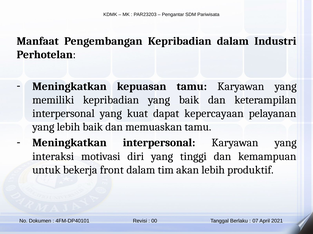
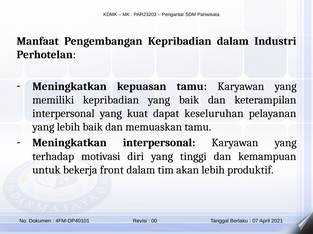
kepercayaan: kepercayaan -> keseluruhan (214, 114)
interaksi: interaksi -> terhadap (53, 157)
